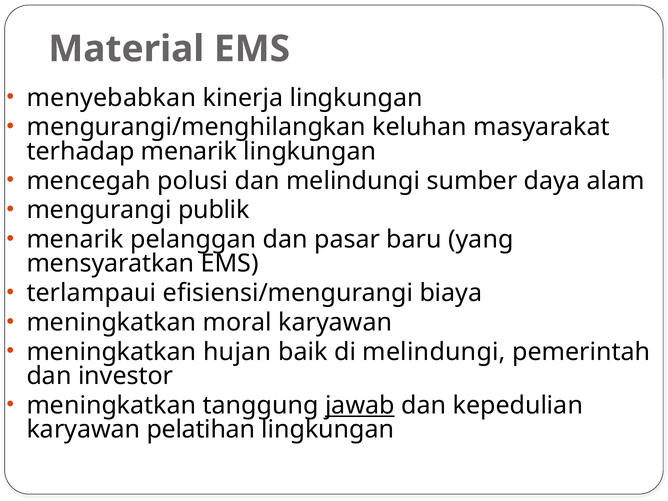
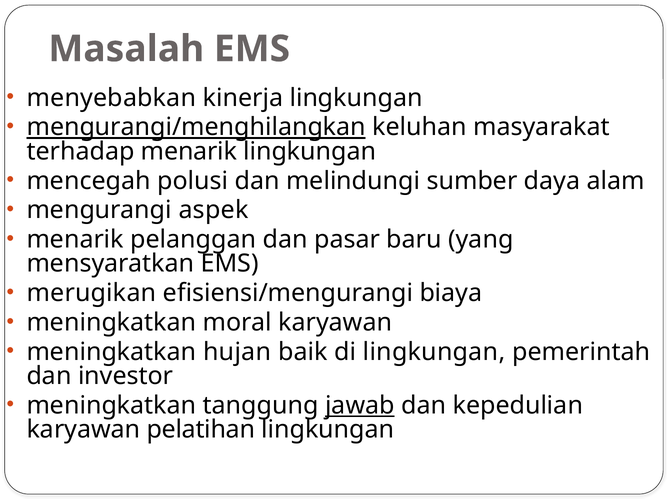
Material: Material -> Masalah (126, 49)
mengurangi/menghilangkan underline: none -> present (196, 127)
publik: publik -> aspek (214, 210)
terlampaui: terlampaui -> merugikan (91, 293)
di melindungi: melindungi -> lingkungan (434, 352)
